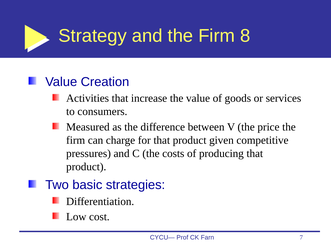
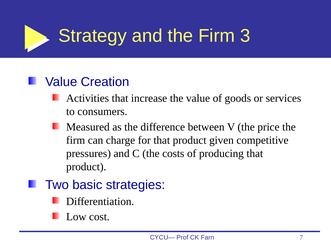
8: 8 -> 3 (245, 36)
